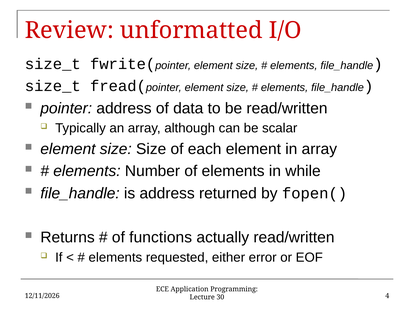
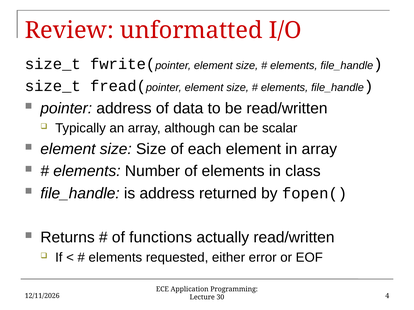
while: while -> class (303, 171)
